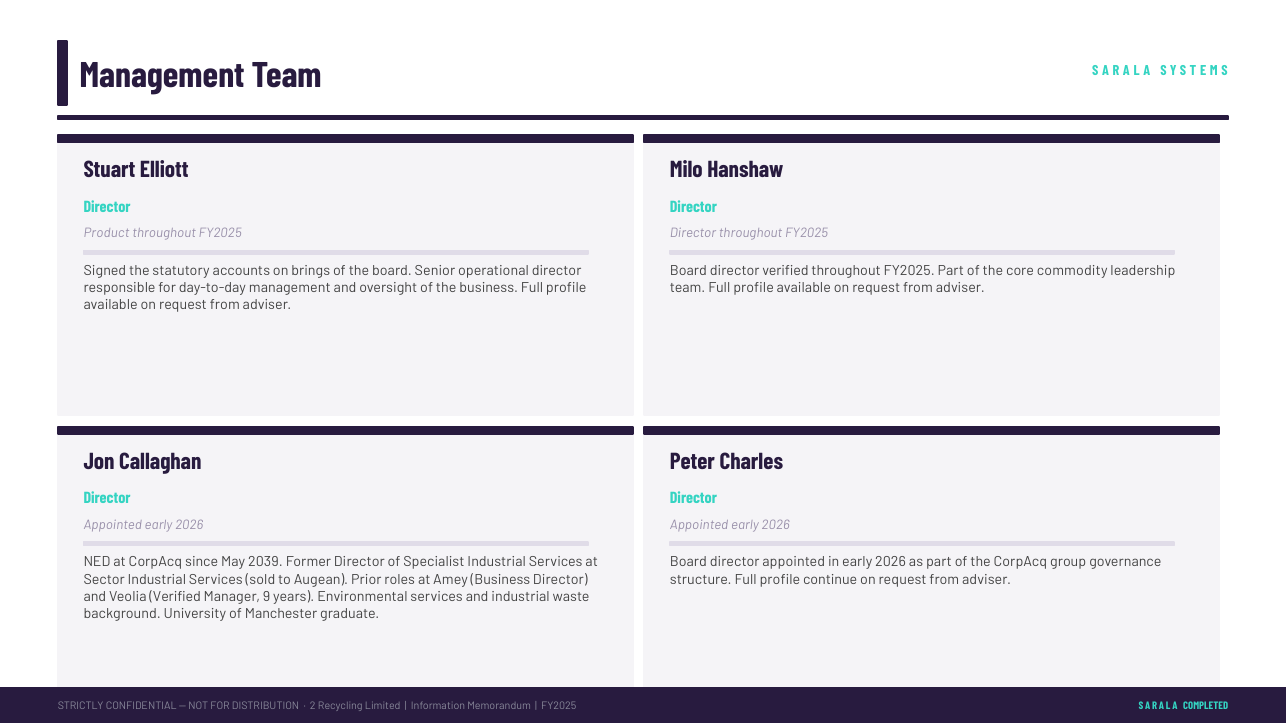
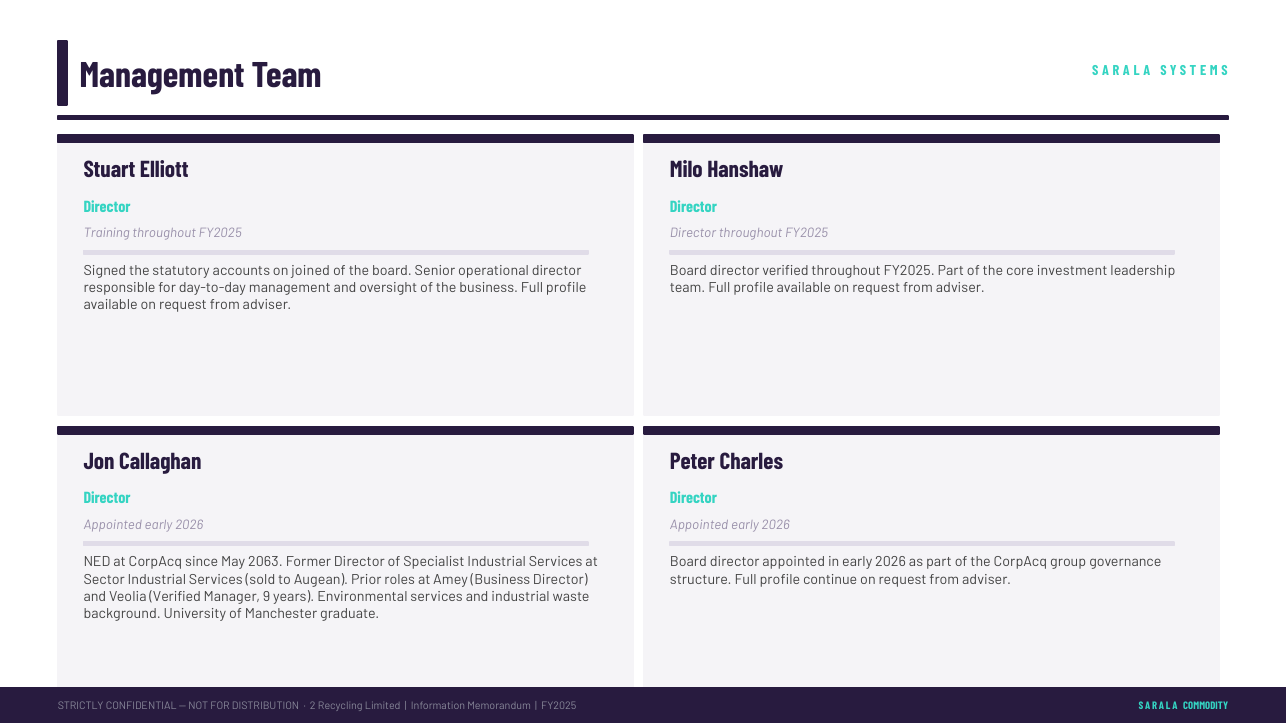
Product: Product -> Training (107, 234)
brings: brings -> joined (311, 271)
commodity: commodity -> investment (1072, 271)
2039: 2039 -> 2063 (265, 563)
COMPLETED: COMPLETED -> COMMODITY (1206, 706)
